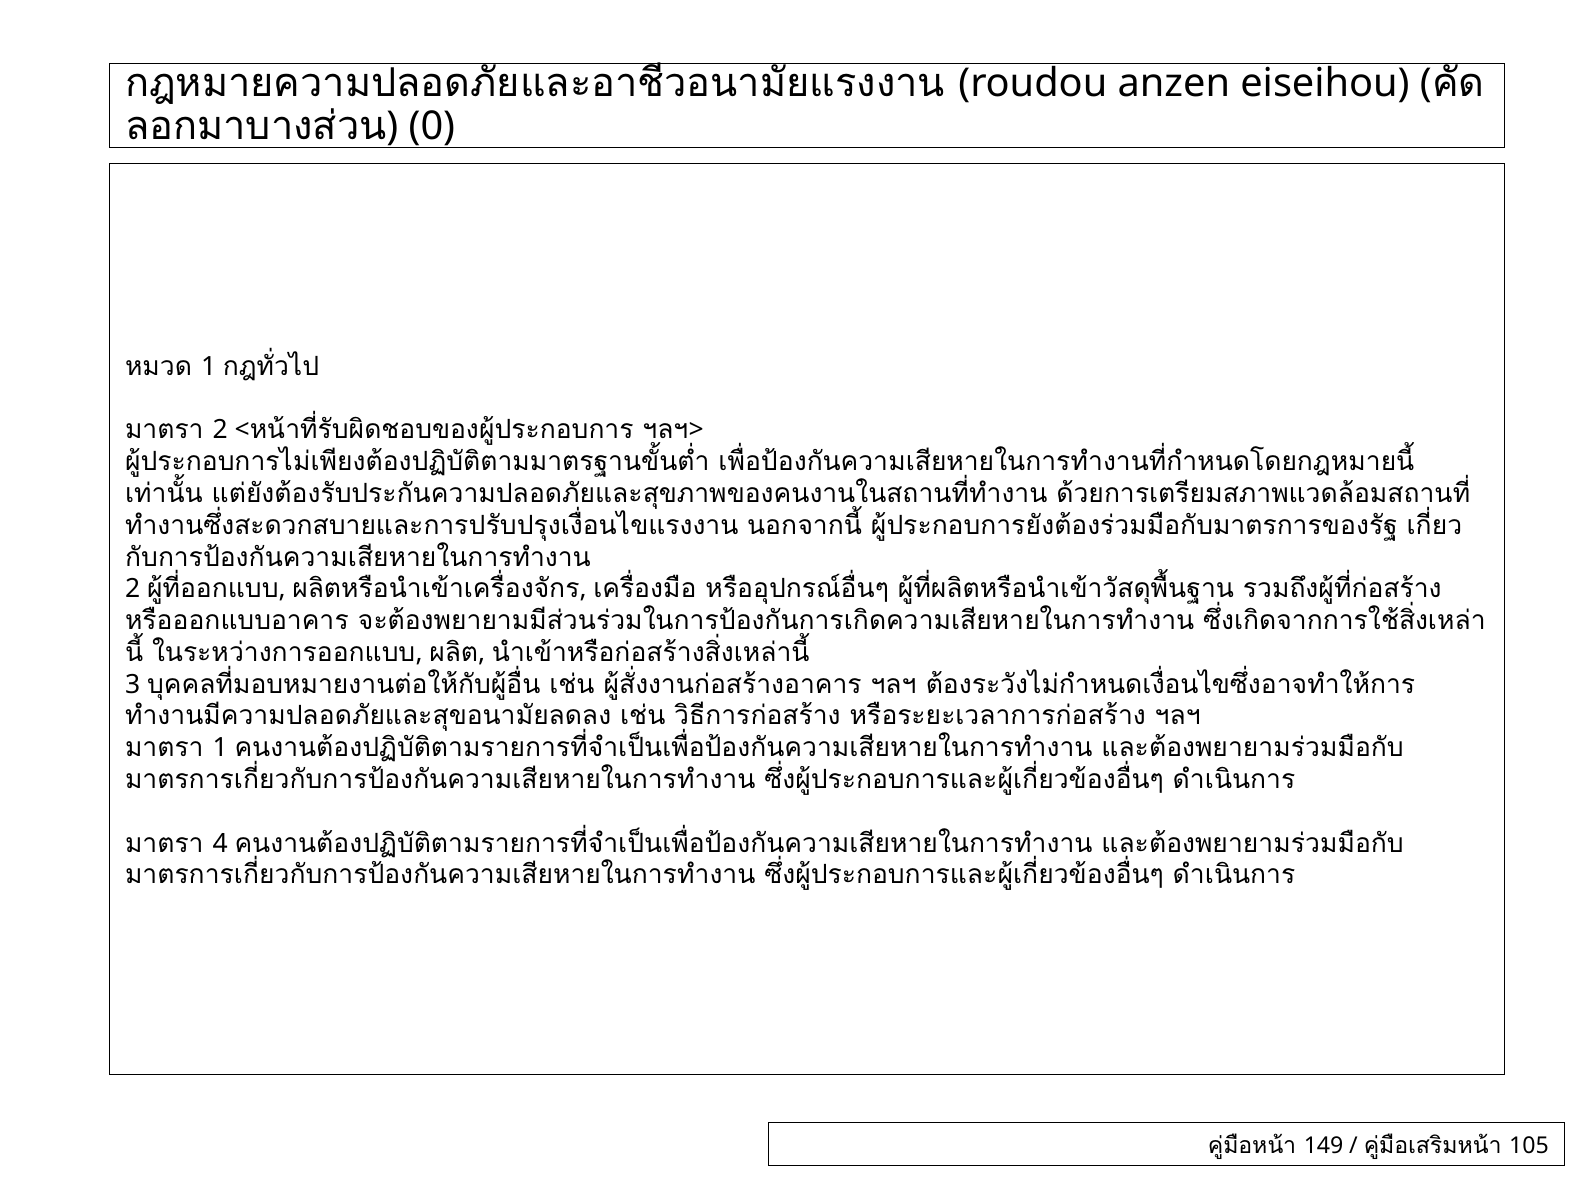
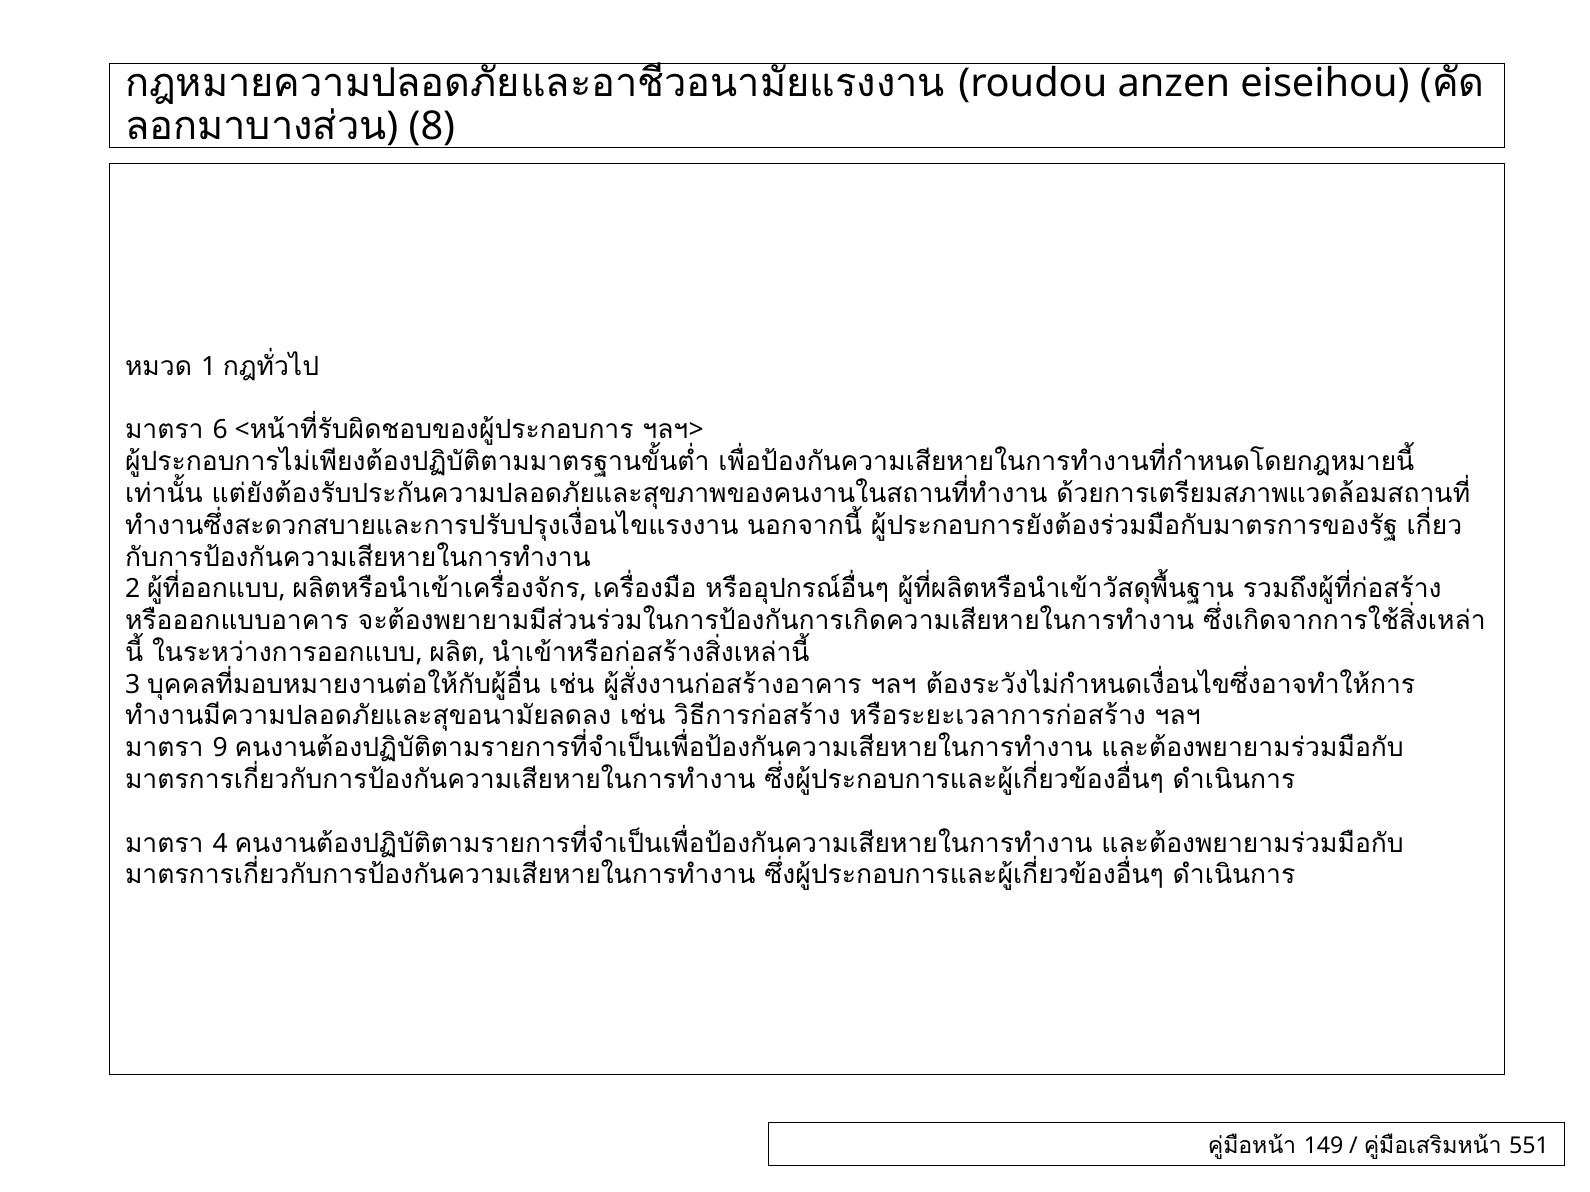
0: 0 -> 8 (432, 127)
2: 2 -> 6 (220, 430)
1: 1 -> 9 (220, 748)
105: 105 -> 551 (1529, 1146)
